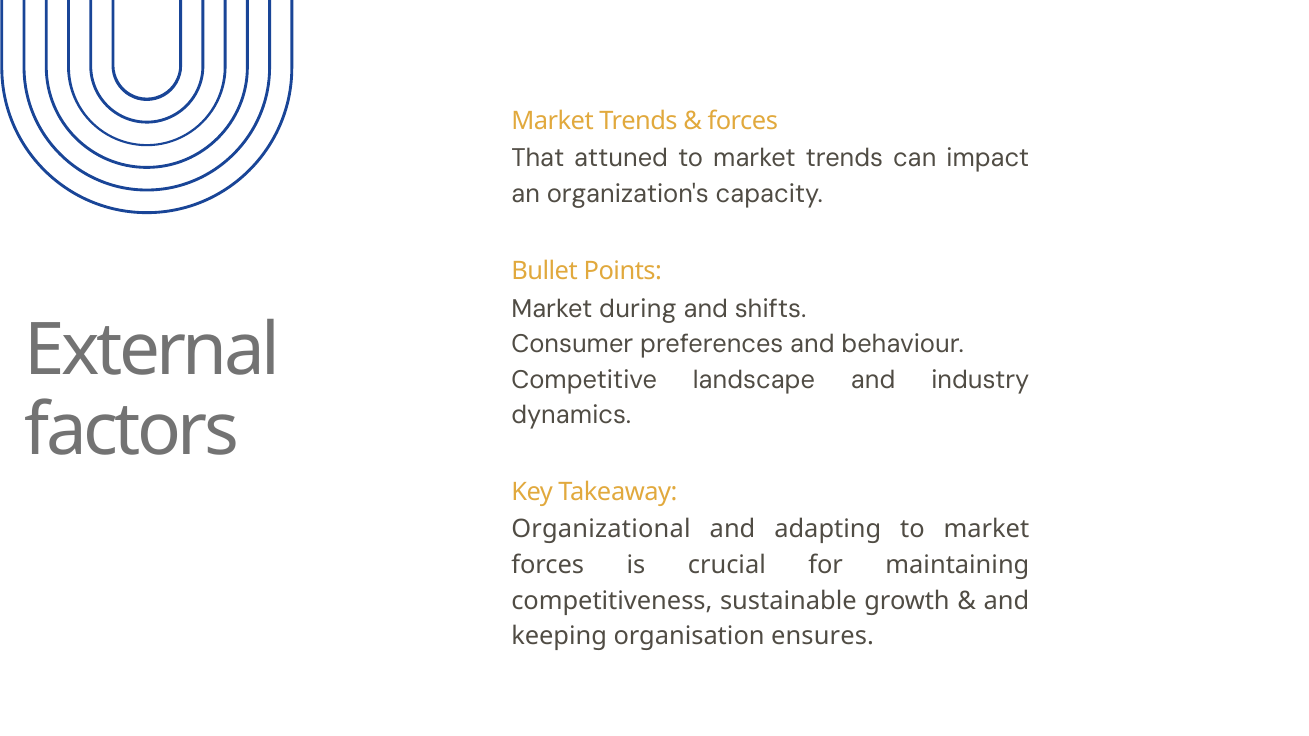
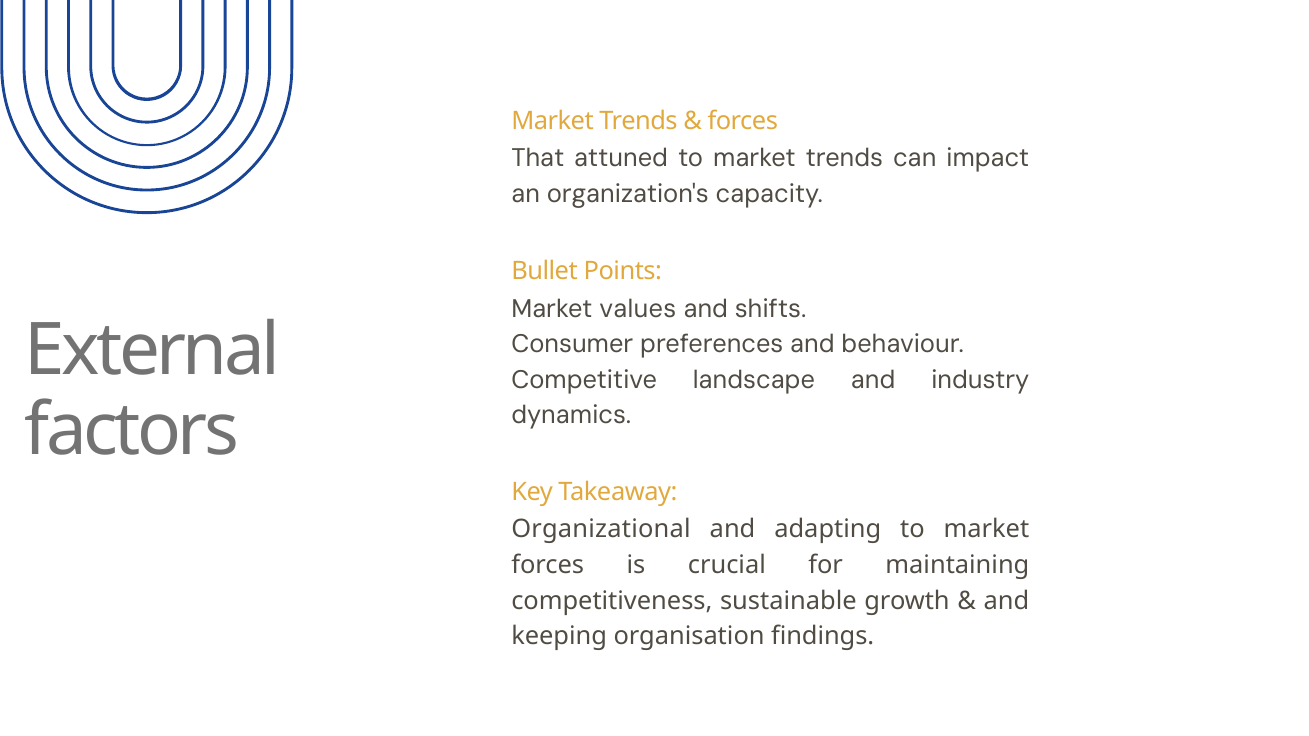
during: during -> values (638, 309)
ensures: ensures -> findings (823, 637)
